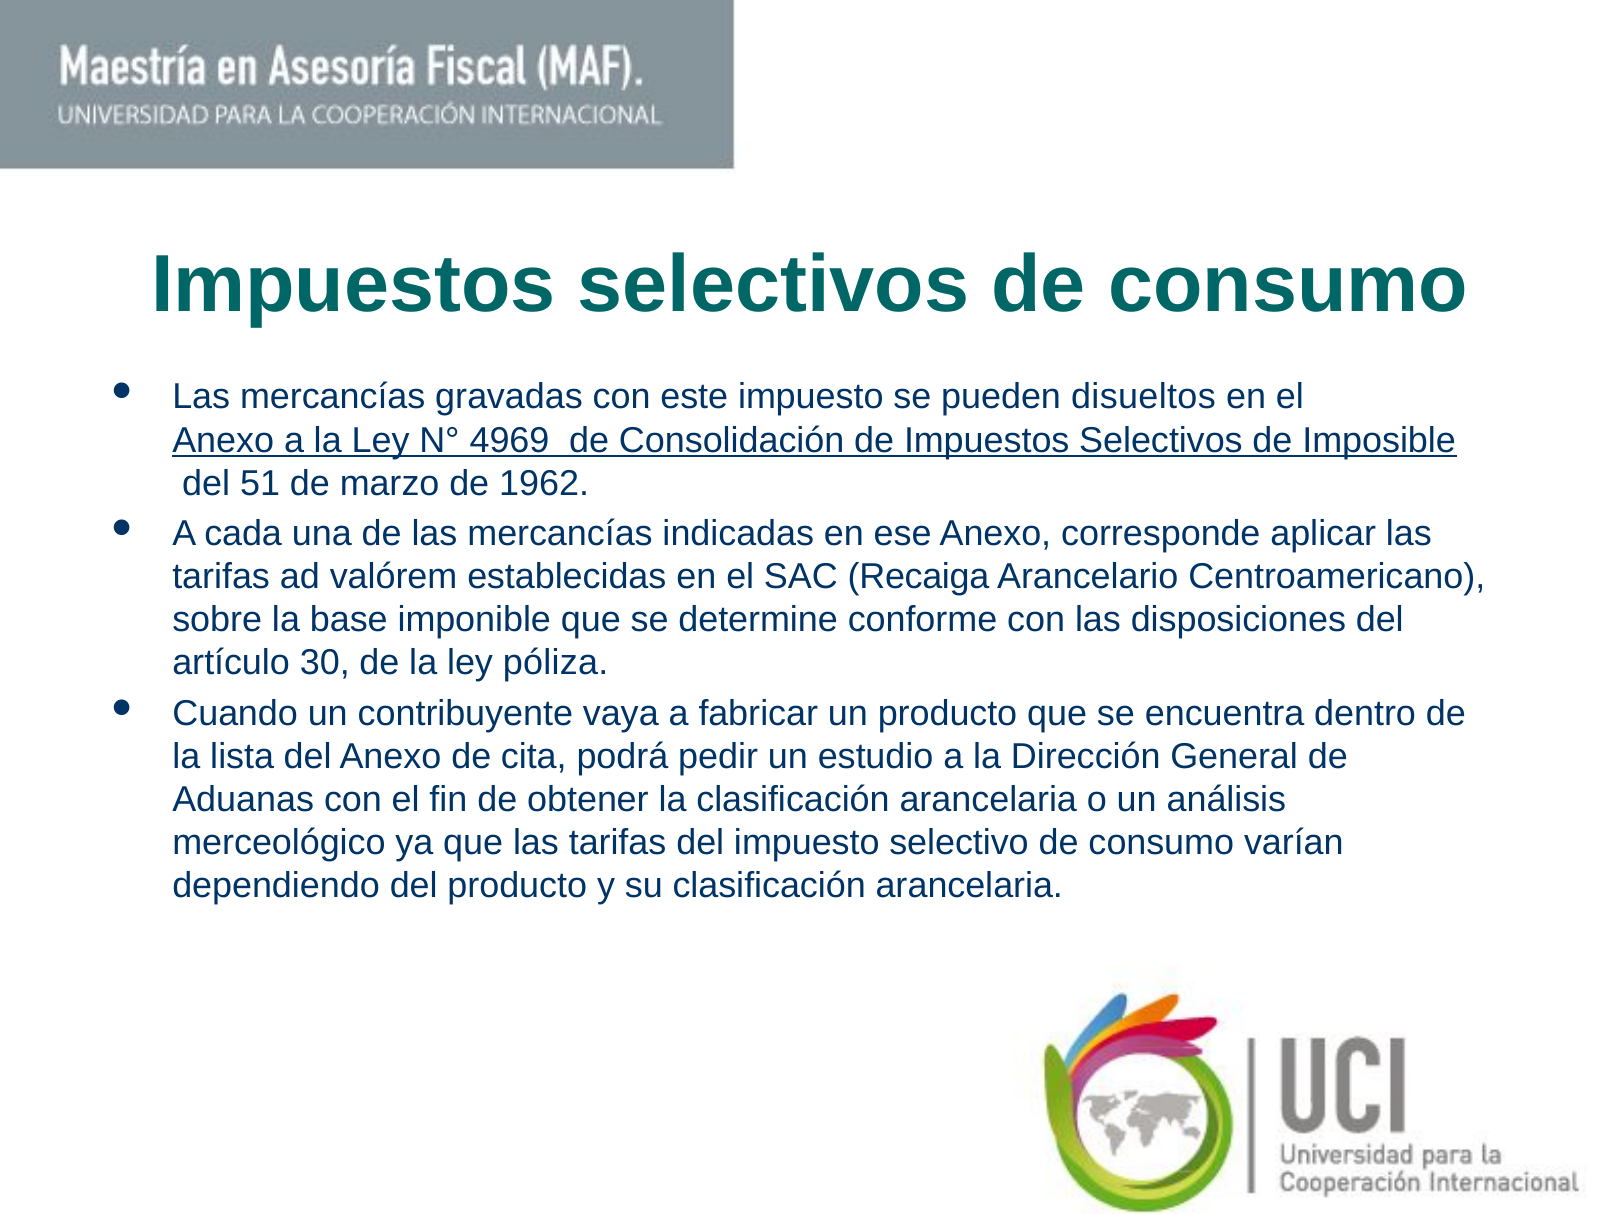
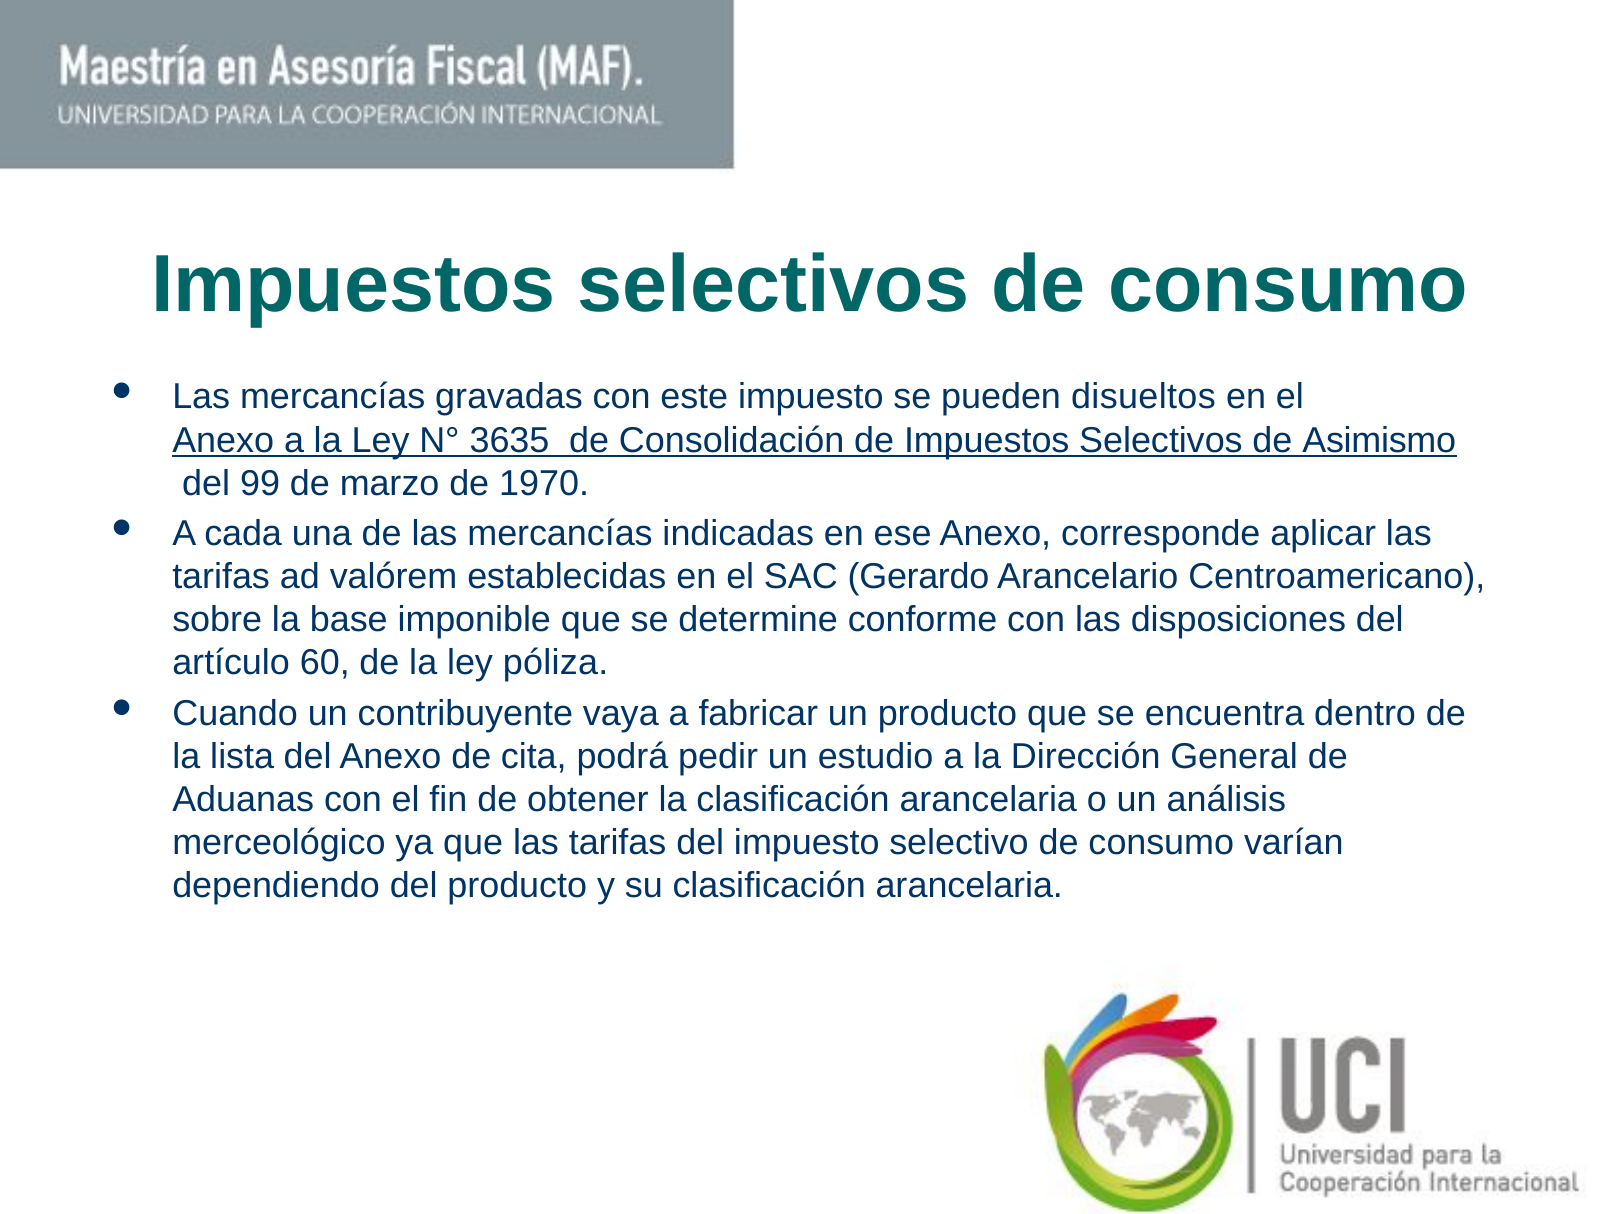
4969: 4969 -> 3635 (510, 440)
Imposible: Imposible -> Asimismo (1379, 440)
51: 51 -> 99 (260, 483)
1962: 1962 -> 1970 (544, 483)
Recaiga: Recaiga -> Gerardo (919, 577)
30: 30 -> 60 (325, 663)
